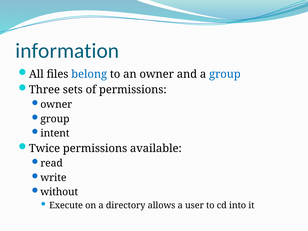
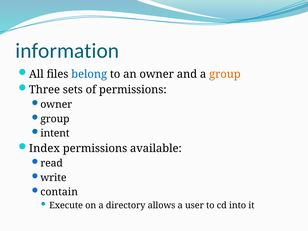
group colour: blue -> orange (225, 74)
Twice: Twice -> Index (44, 148)
without: without -> contain (59, 192)
